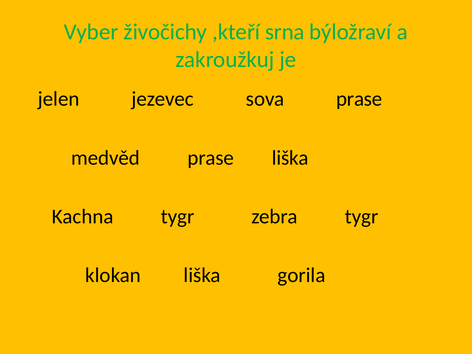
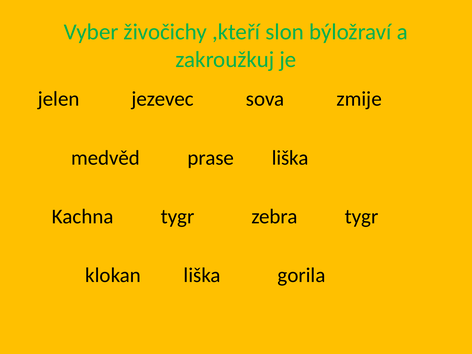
srna: srna -> slon (285, 32)
sova prase: prase -> zmije (359, 99)
